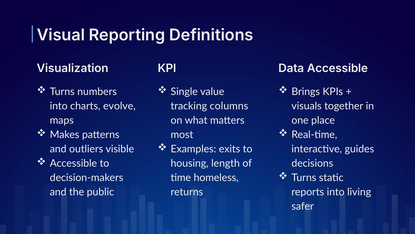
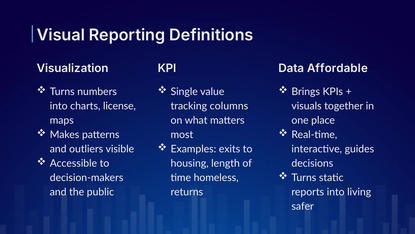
Data Accessible: Accessible -> Affordable (337, 68)
evolve: evolve -> license (119, 106)
